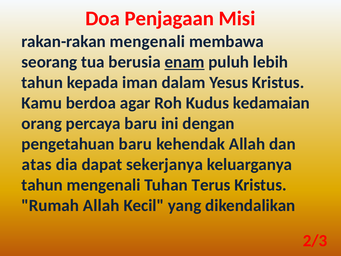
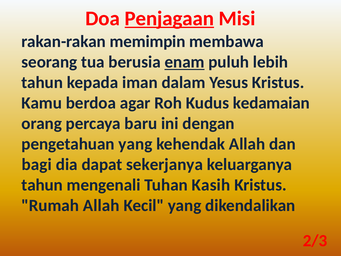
Penjagaan underline: none -> present (169, 18)
rakan-rakan mengenali: mengenali -> memimpin (148, 42)
pengetahuan baru: baru -> yang (135, 144)
atas: atas -> bagi (37, 164)
Terus: Terus -> Kasih (211, 185)
